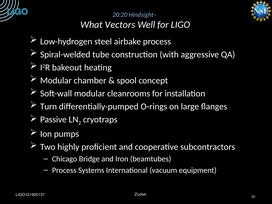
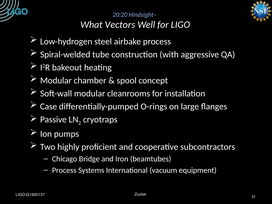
Turn: Turn -> Case (49, 106)
